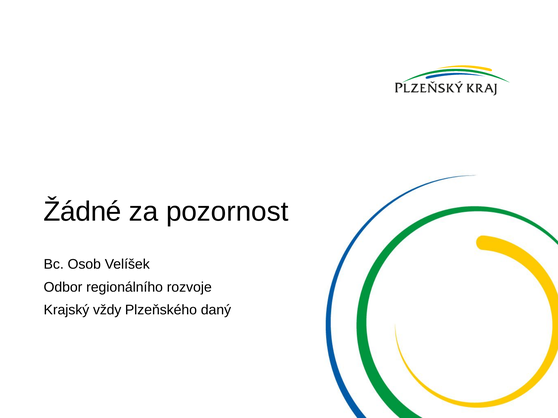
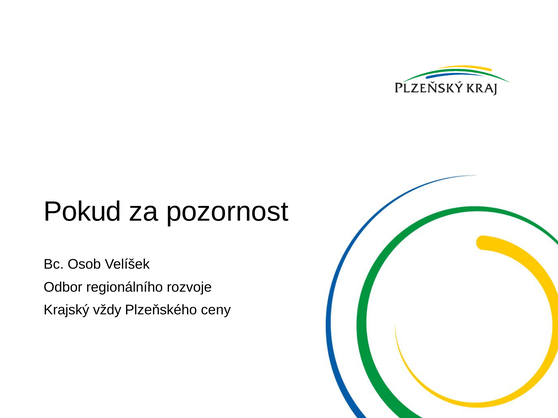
Žádné: Žádné -> Pokud (82, 212)
daný: daný -> ceny (216, 310)
